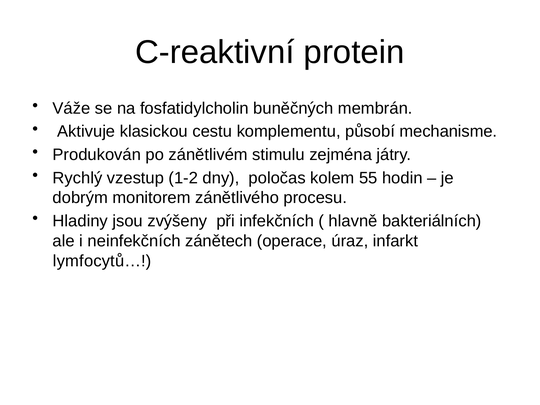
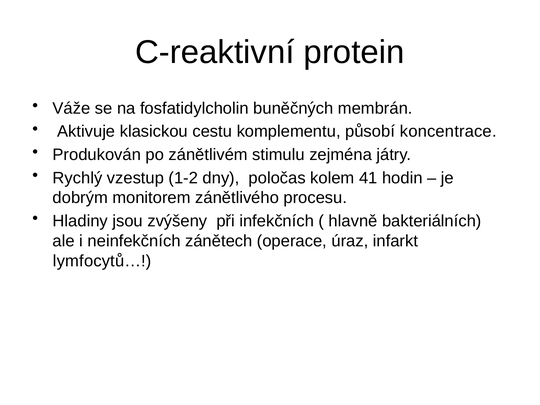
mechanisme: mechanisme -> koncentrace (448, 132)
55: 55 -> 41 (368, 178)
